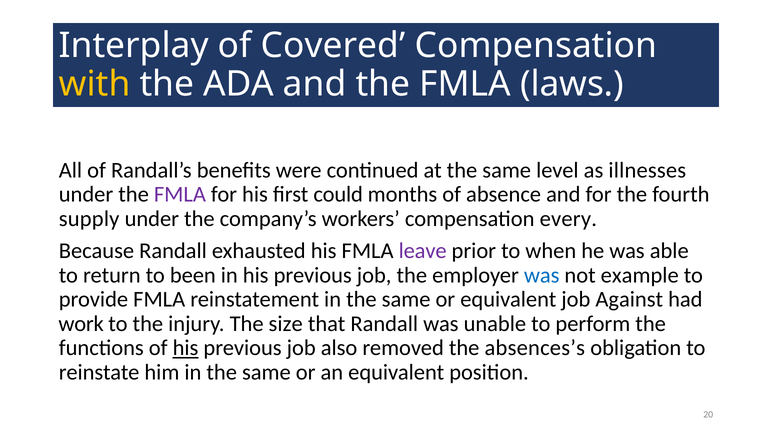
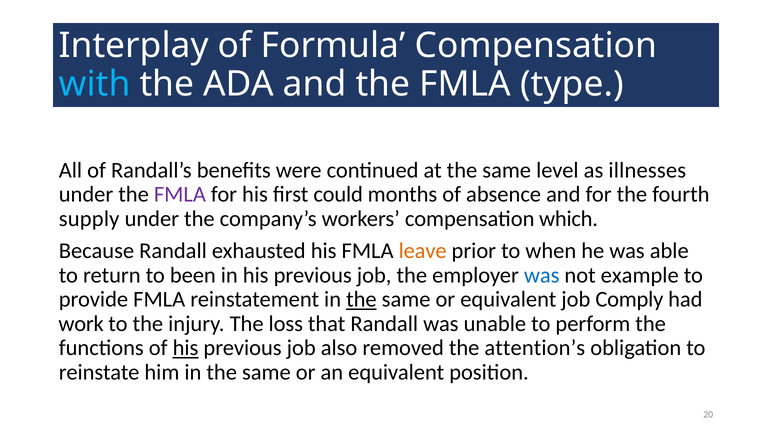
Covered: Covered -> Formula (333, 46)
with colour: yellow -> light blue (95, 84)
laws: laws -> type (572, 84)
every: every -> which (569, 219)
leave colour: purple -> orange (423, 251)
the underline: none -> present (361, 300)
Against: Against -> Comply (629, 300)
size: size -> loss (286, 324)
absences’s: absences’s -> attention’s (535, 348)
